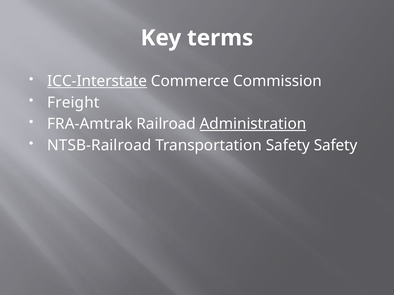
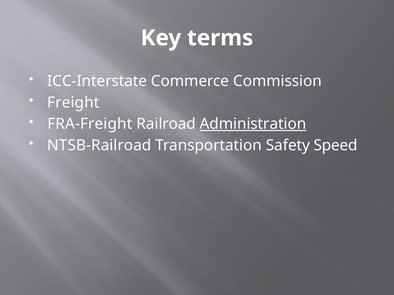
ICC-Interstate underline: present -> none (97, 81)
FRA-Amtrak: FRA-Amtrak -> FRA-Freight (90, 124)
Safety Safety: Safety -> Speed (336, 146)
